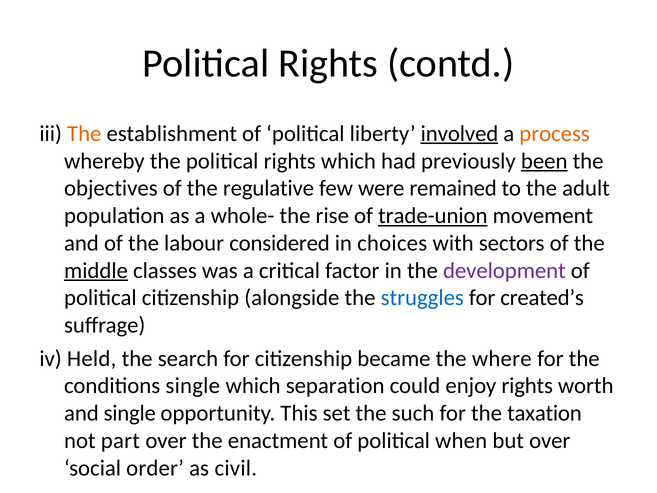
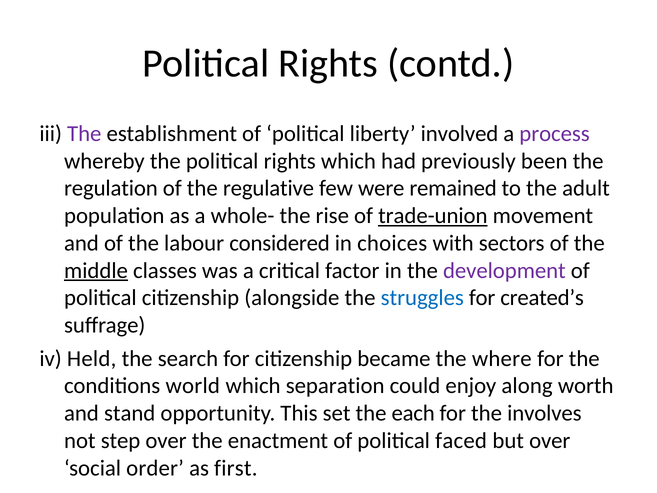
The colour: orange -> purple (84, 134)
involved underline: present -> none (460, 134)
process colour: orange -> purple (555, 134)
been underline: present -> none (544, 161)
objectives: objectives -> regulation (111, 188)
conditions single: single -> world (193, 386)
enjoy rights: rights -> along (527, 386)
and single: single -> stand (130, 413)
such: such -> each (413, 413)
taxation: taxation -> involves (544, 413)
part: part -> step (121, 440)
when: when -> faced (461, 440)
civil: civil -> first (236, 468)
